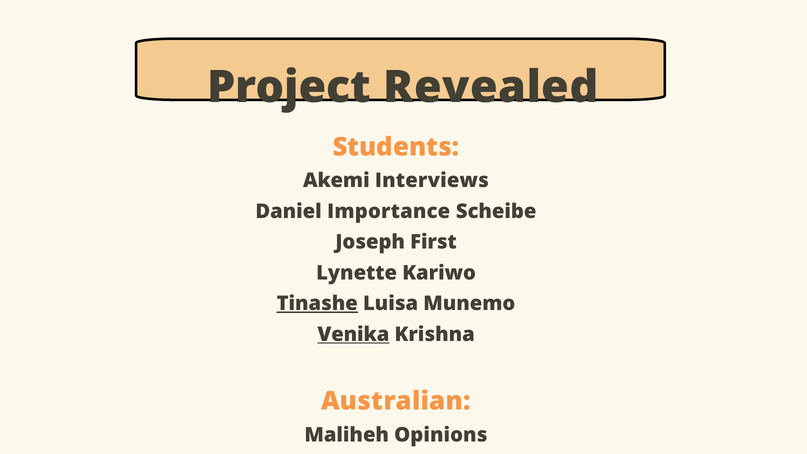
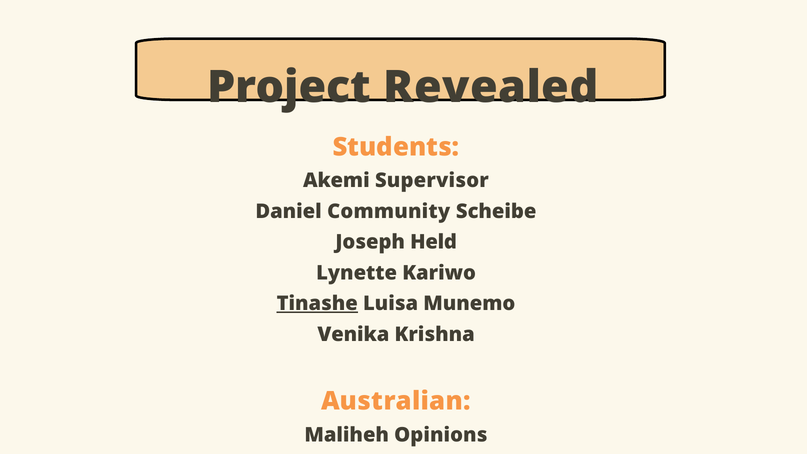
Interviews: Interviews -> Supervisor (432, 181)
Importance: Importance -> Community (389, 211)
First: First -> Held (434, 242)
Venika underline: present -> none (353, 334)
